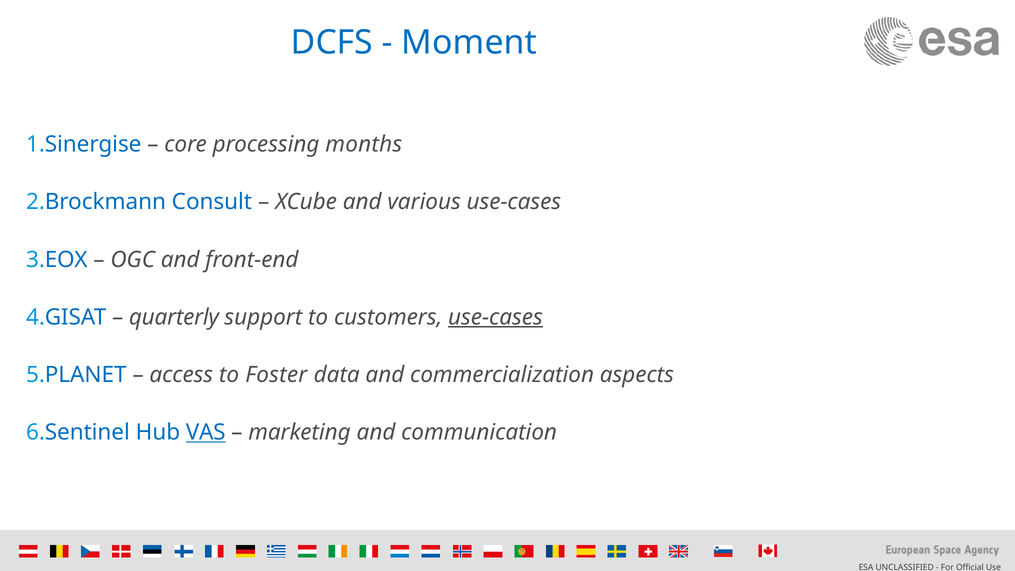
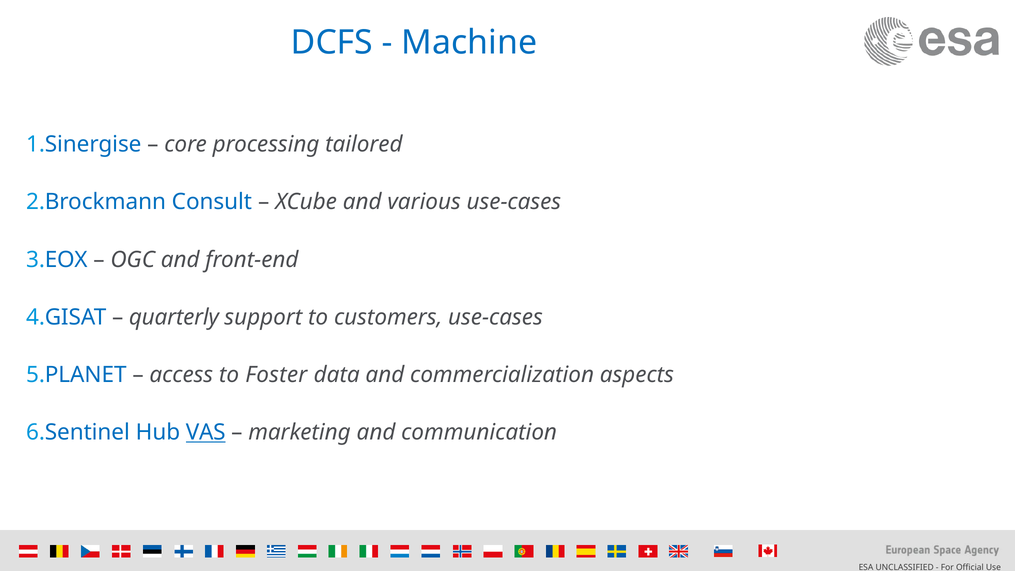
Moment: Moment -> Machine (469, 43)
months: months -> tailored (364, 144)
use-cases underline: present -> none (495, 317)
